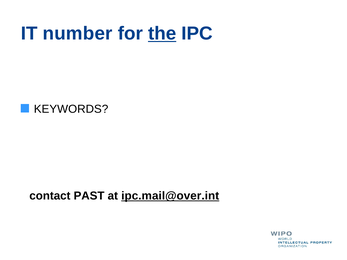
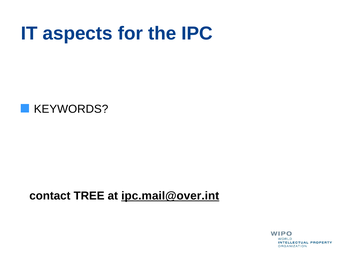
number: number -> aspects (78, 33)
the underline: present -> none (162, 33)
PAST: PAST -> TREE (89, 196)
